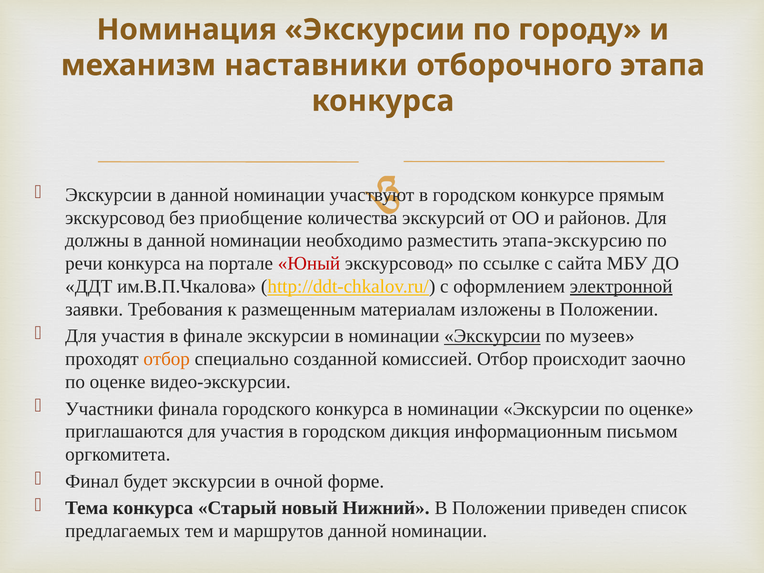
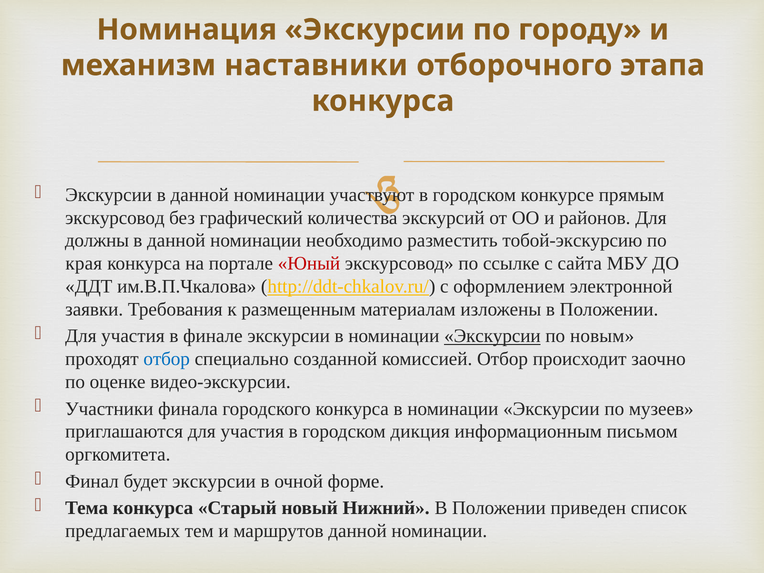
приобщение: приобщение -> графический (251, 218)
этапа-экскурсию: этапа-экскурсию -> тобой-экскурсию (572, 241)
речи: речи -> края (84, 264)
электронной underline: present -> none (621, 287)
музеев: музеев -> новым (602, 336)
отбор colour: orange -> blue (167, 359)
Экскурсии по оценке: оценке -> музеев (661, 409)
